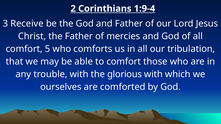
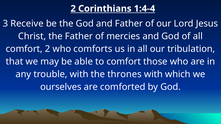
1:9-4: 1:9-4 -> 1:4-4 (145, 9)
comfort 5: 5 -> 2 (48, 49)
glorious: glorious -> thrones (124, 74)
